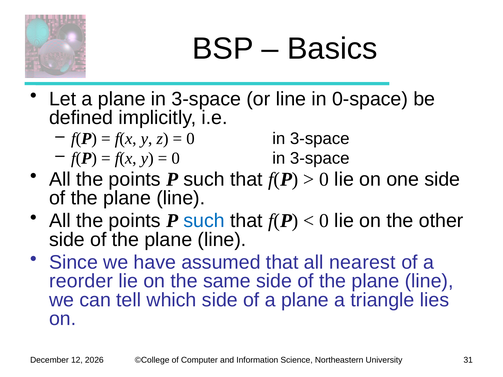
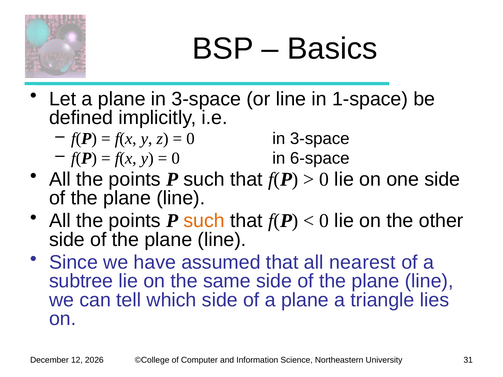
0-space: 0-space -> 1-space (370, 99)
3-space: 3-space -> 6-space (320, 158)
such colour: blue -> orange (204, 221)
reorder: reorder -> subtree (81, 281)
